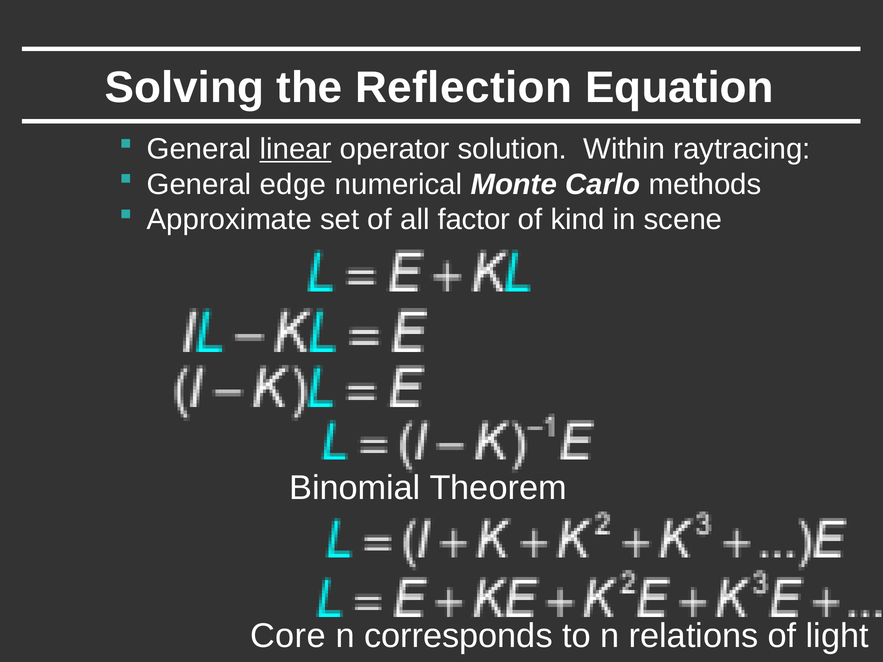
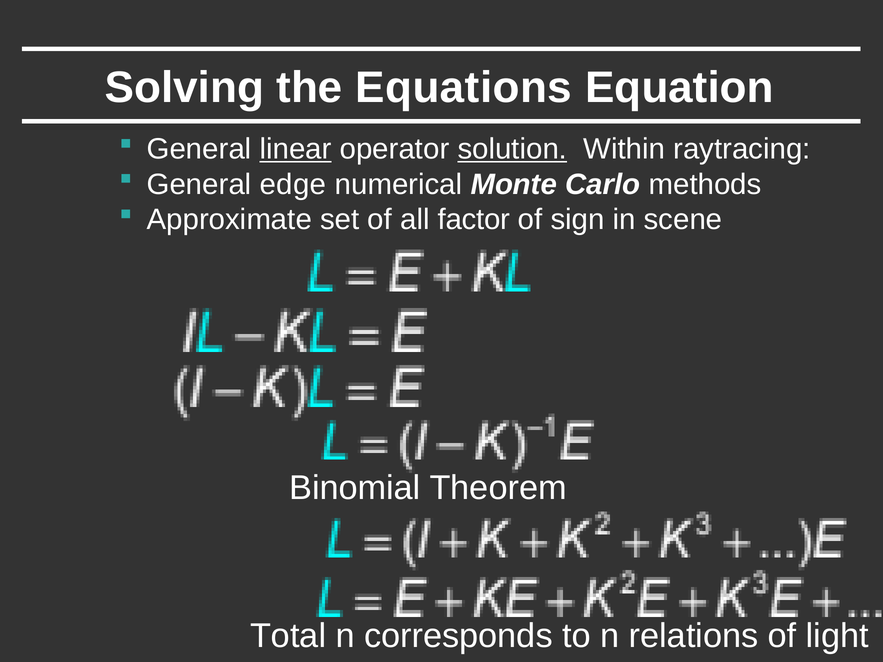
Reflection: Reflection -> Equations (464, 88)
solution underline: none -> present (512, 149)
kind: kind -> sign (578, 220)
Core: Core -> Total (288, 636)
